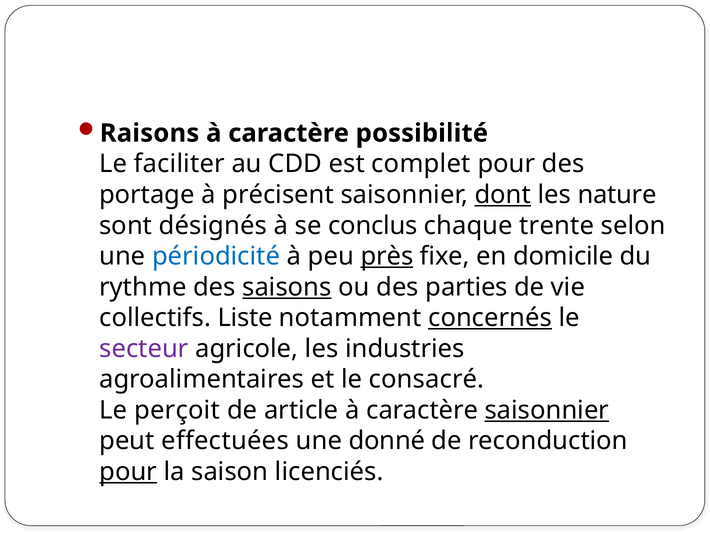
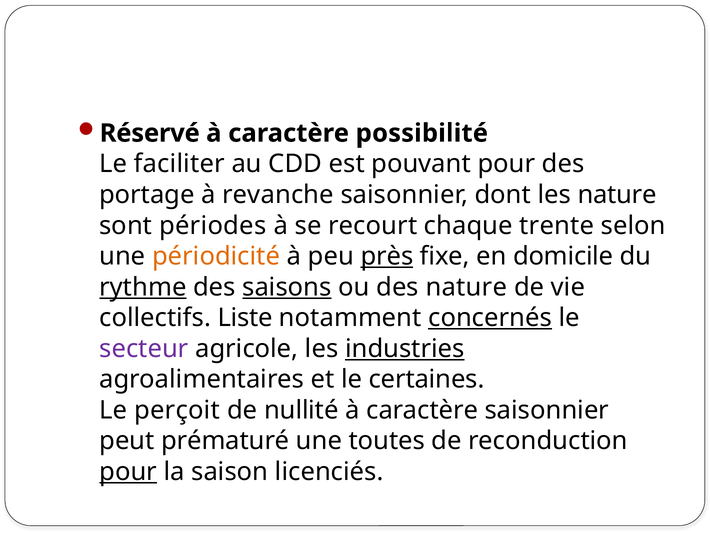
Raisons: Raisons -> Réservé (150, 133)
complet: complet -> pouvant (421, 164)
précisent: précisent -> revanche (278, 195)
dont underline: present -> none (503, 195)
désignés: désignés -> périodes (213, 225)
conclus: conclus -> recourt (373, 225)
périodicité colour: blue -> orange (216, 256)
rythme underline: none -> present (143, 287)
des parties: parties -> nature (466, 287)
industries underline: none -> present (405, 348)
consacré: consacré -> certaines (427, 379)
article: article -> nullité (301, 410)
saisonnier underline: present -> none (547, 410)
effectuées: effectuées -> prématuré (225, 441)
donné: donné -> toutes (387, 441)
